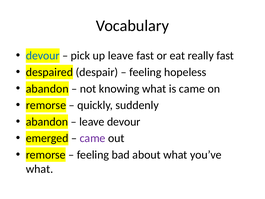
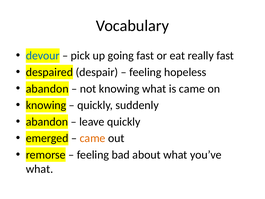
up leave: leave -> going (121, 56)
remorse: remorse -> knowing (46, 105)
leave devour: devour -> quickly (124, 122)
came colour: purple -> orange (93, 138)
